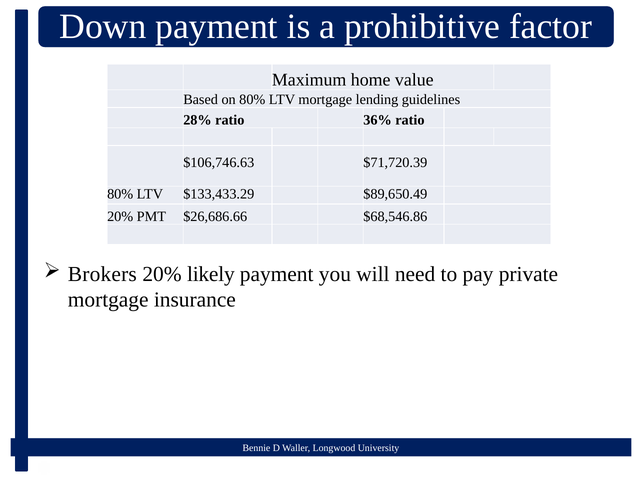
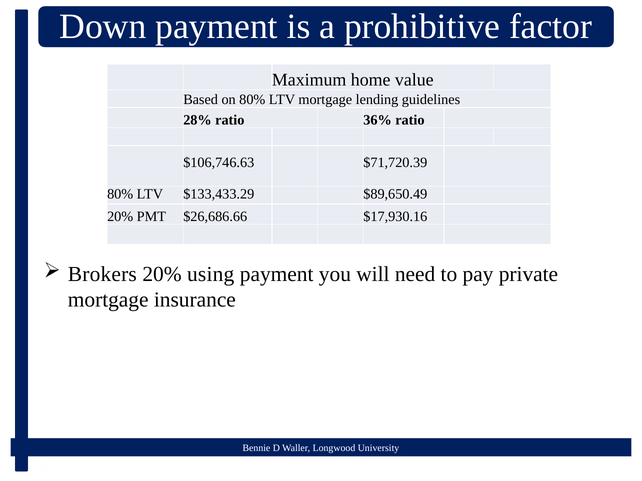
$68,546.86: $68,546.86 -> $17,930.16 (395, 217)
likely: likely -> using (211, 274)
